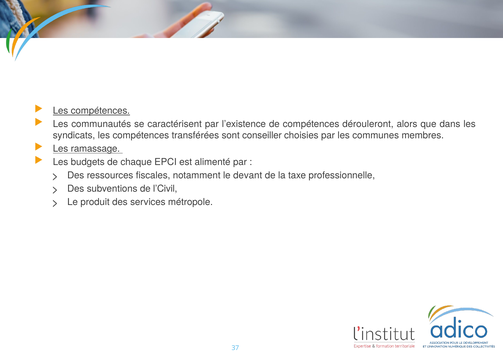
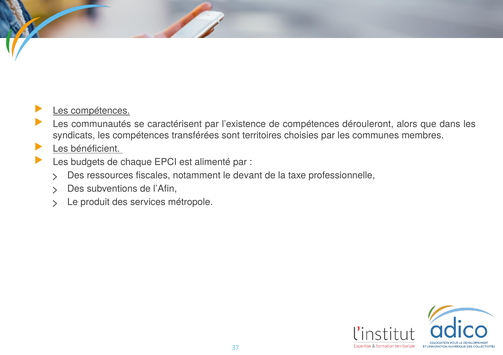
conseiller: conseiller -> territoires (262, 136)
ramassage: ramassage -> bénéficient (95, 149)
l’Civil: l’Civil -> l’Afin (165, 189)
